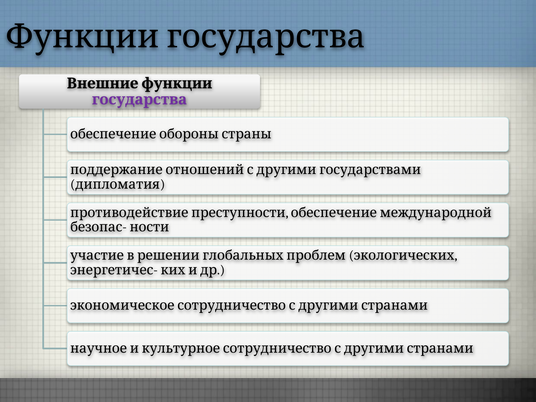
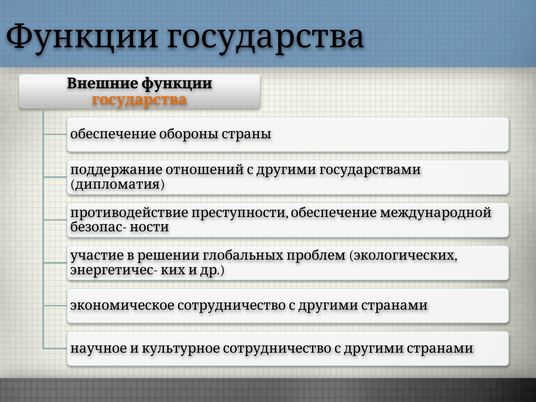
государства colour: purple -> orange (140, 99)
